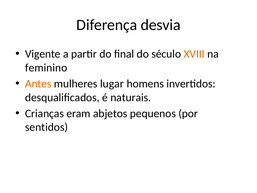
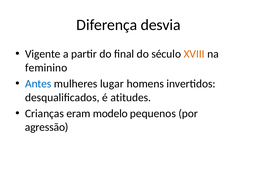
Antes colour: orange -> blue (38, 84)
naturais: naturais -> atitudes (131, 97)
abjetos: abjetos -> modelo (110, 113)
sentidos: sentidos -> agressão (47, 127)
